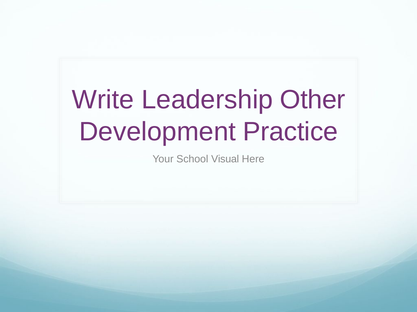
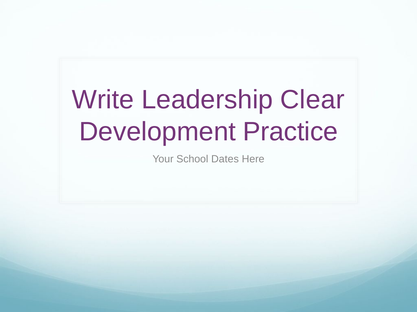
Other: Other -> Clear (312, 100)
Visual: Visual -> Dates (225, 160)
